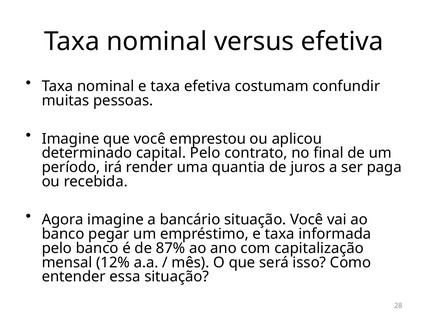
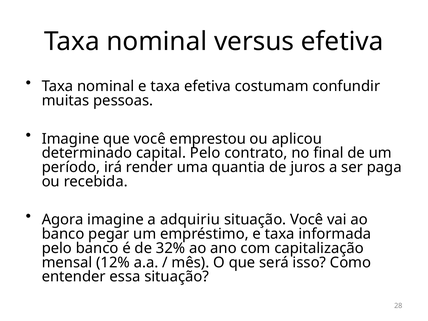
bancário: bancário -> adquiriu (190, 220)
87%: 87% -> 32% (171, 248)
